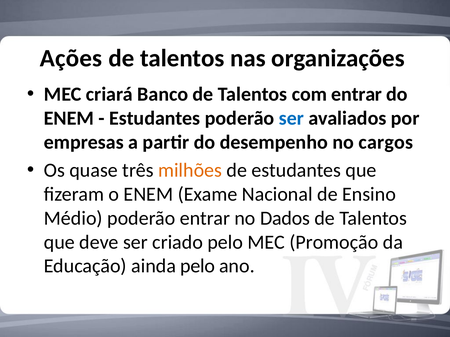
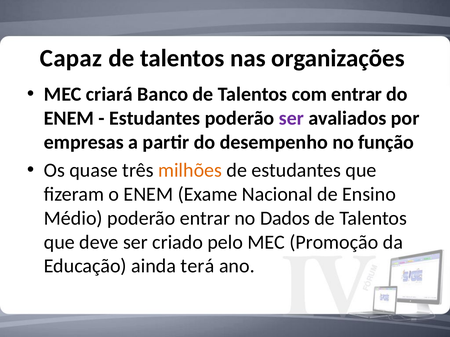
Ações: Ações -> Capaz (71, 58)
ser colour: blue -> purple (291, 118)
cargos: cargos -> função (386, 142)
ainda pelo: pelo -> terá (197, 266)
